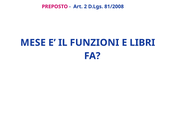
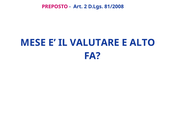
FUNZIONI: FUNZIONI -> VALUTARE (95, 43)
LIBRI: LIBRI -> ALTO (142, 43)
